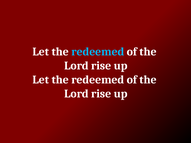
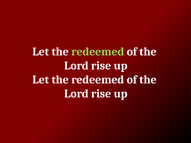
redeemed colour: light blue -> light green (98, 52)
